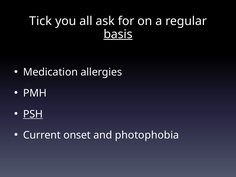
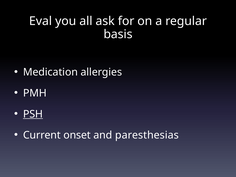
Tick: Tick -> Eval (41, 21)
basis underline: present -> none (118, 34)
photophobia: photophobia -> paresthesias (147, 135)
